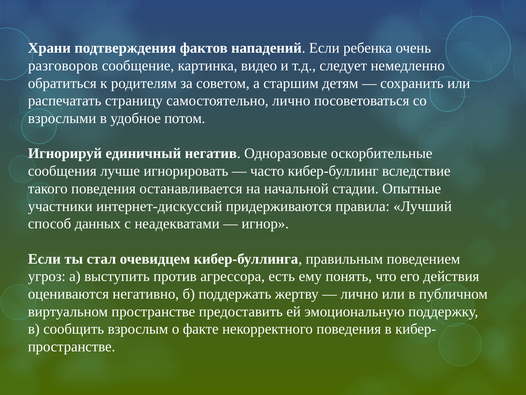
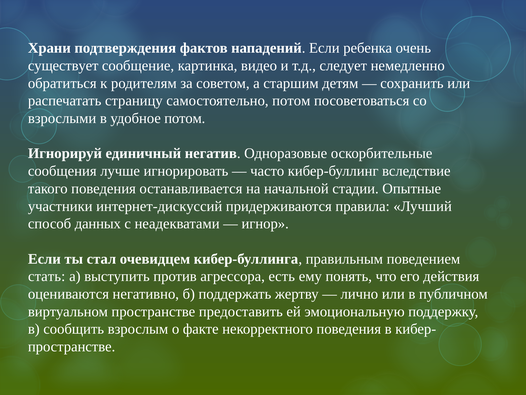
разговоров: разговоров -> существует (63, 66)
самостоятельно лично: лично -> потом (291, 101)
угроз: угроз -> стать (47, 276)
